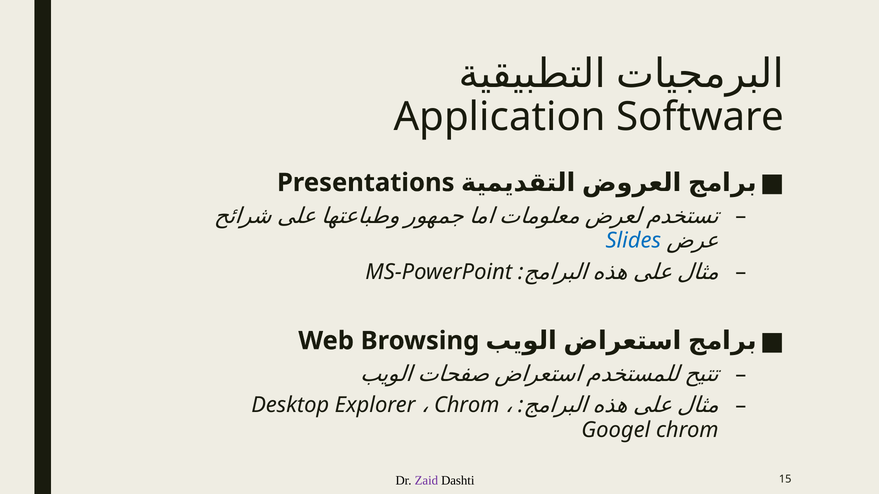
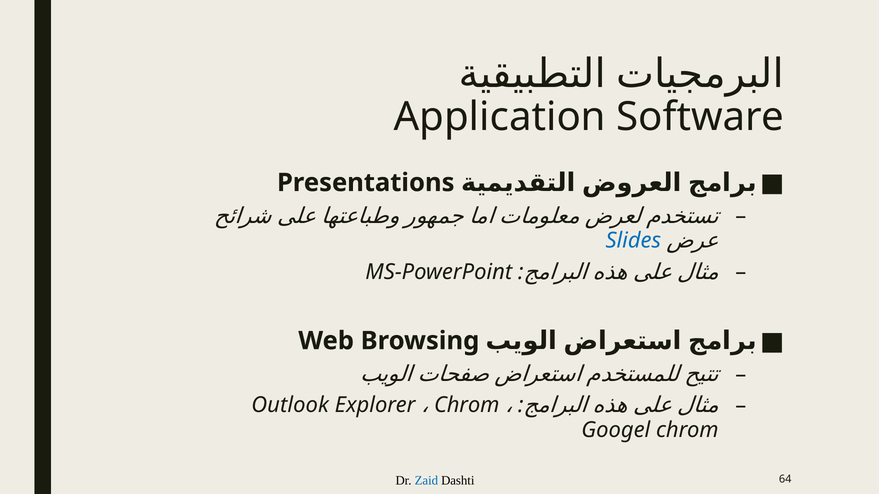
Desktop: Desktop -> Outlook (290, 405)
Zaid colour: purple -> blue (426, 481)
15: 15 -> 64 (785, 480)
